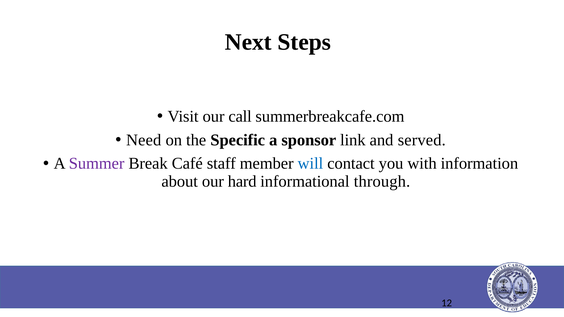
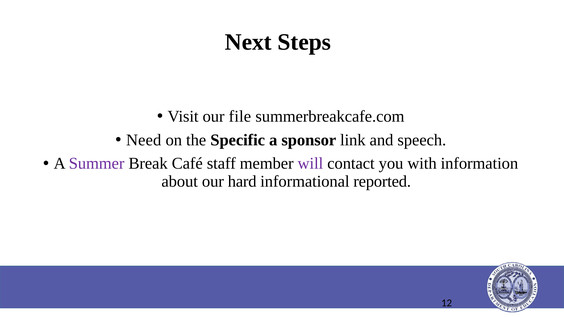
call: call -> file (240, 116)
served: served -> speech (422, 140)
will colour: blue -> purple (310, 164)
through: through -> reported (382, 181)
